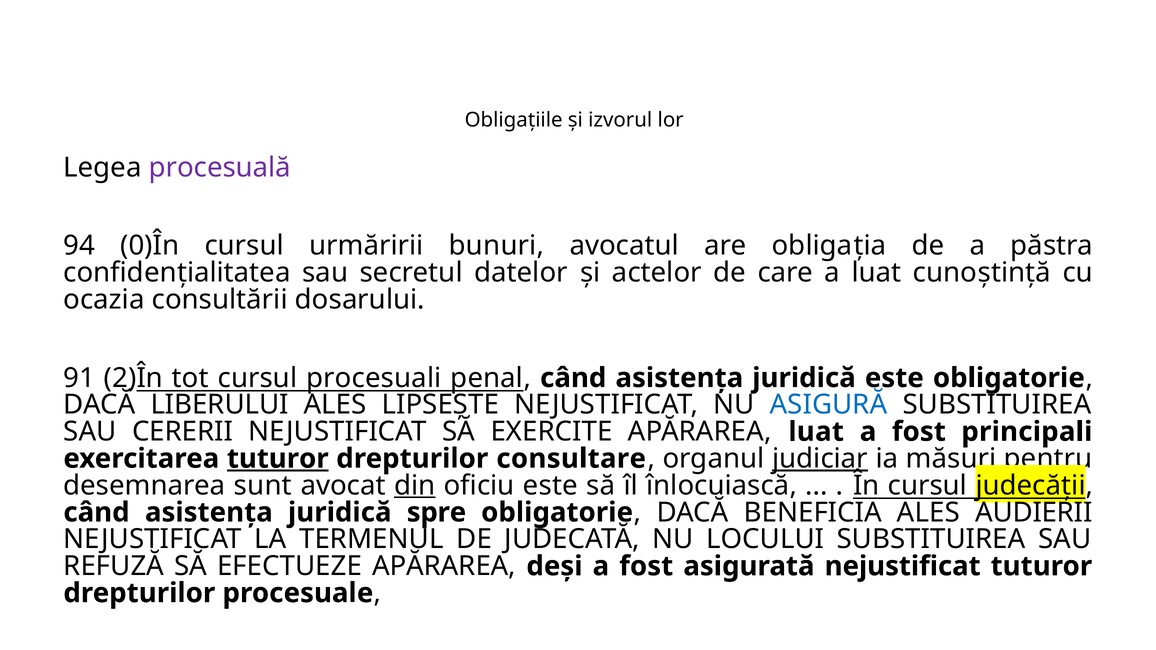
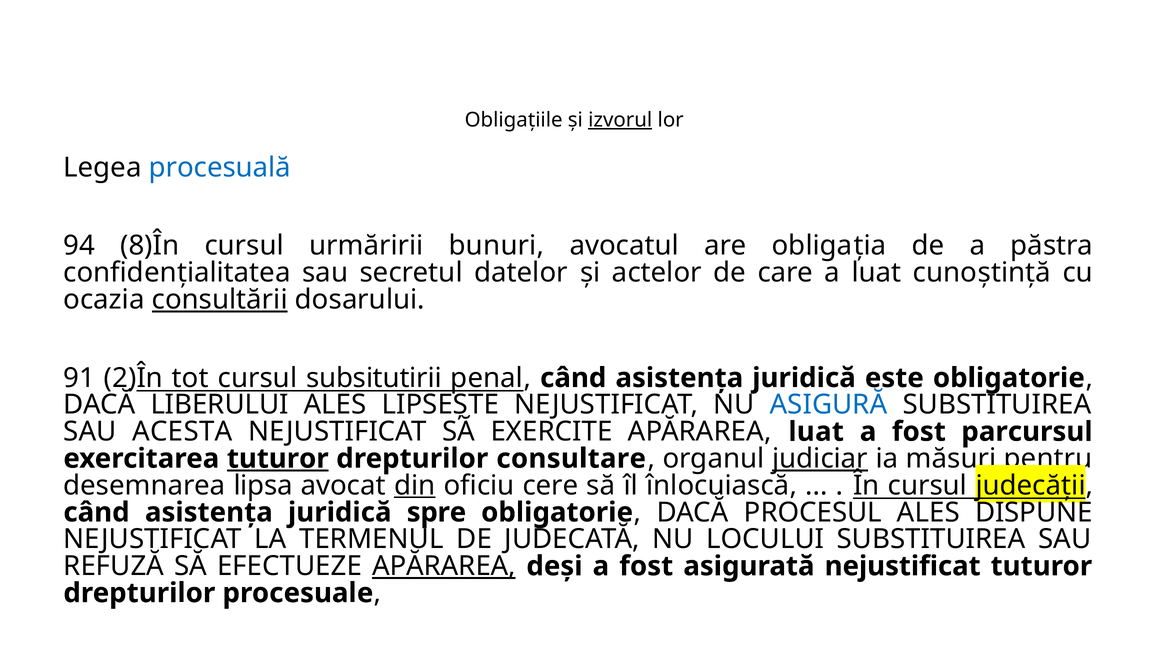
izvorul underline: none -> present (620, 120)
procesuală colour: purple -> blue (220, 167)
0)În: 0)În -> 8)În (150, 246)
consultării underline: none -> present (220, 300)
procesuali: procesuali -> subsitutirii (374, 378)
CERERII: CERERII -> ACESTA (182, 432)
principali: principali -> parcursul (1027, 432)
sunt: sunt -> lipsa (263, 486)
oficiu este: este -> cere (551, 486)
BENEFICIA: BENEFICIA -> PROCESUL (813, 513)
AUDIERII: AUDIERII -> DISPUNE (1034, 513)
APĂRAREA underline: none -> present (444, 566)
